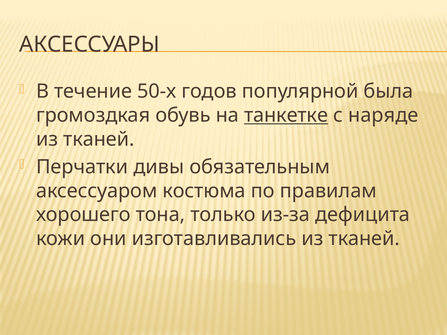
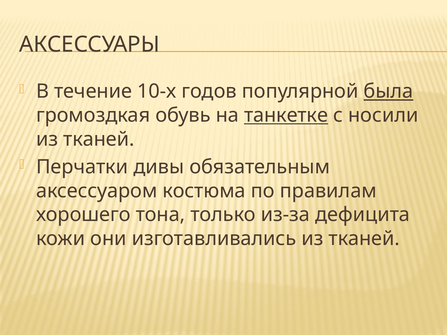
50-х: 50-х -> 10-х (157, 92)
была underline: none -> present (388, 92)
наряде: наряде -> носили (383, 115)
